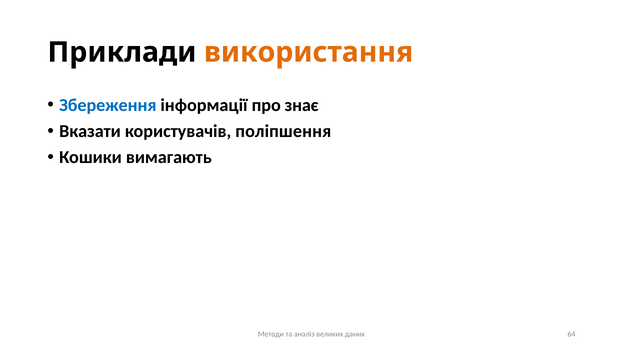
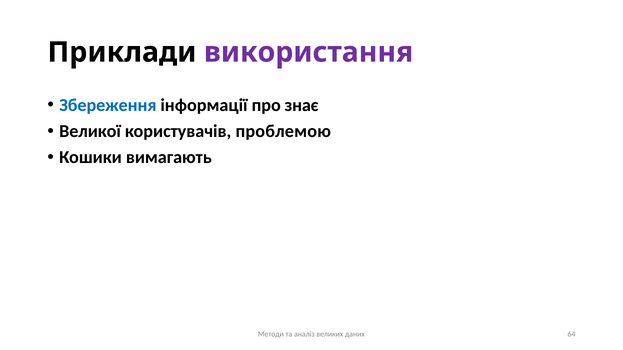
використання colour: orange -> purple (309, 52)
Вказати: Вказати -> Великої (90, 131)
поліпшення: поліпшення -> проблемою (283, 131)
